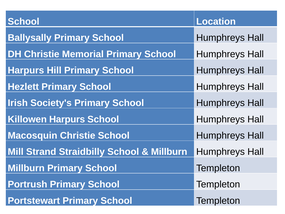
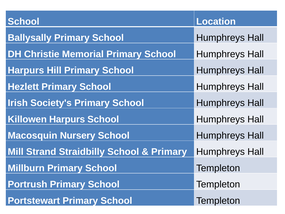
Macosquin Christie: Christie -> Nursery (78, 135)
Millburn: Millburn -> Primary (169, 152)
